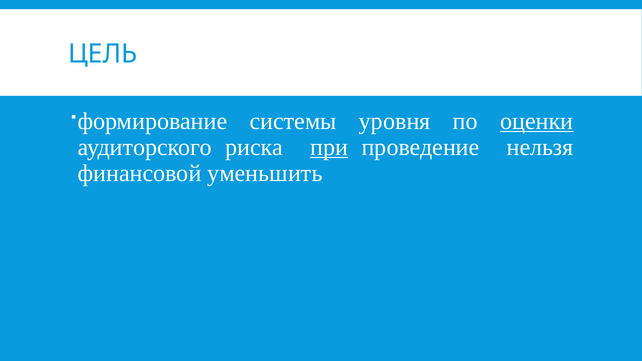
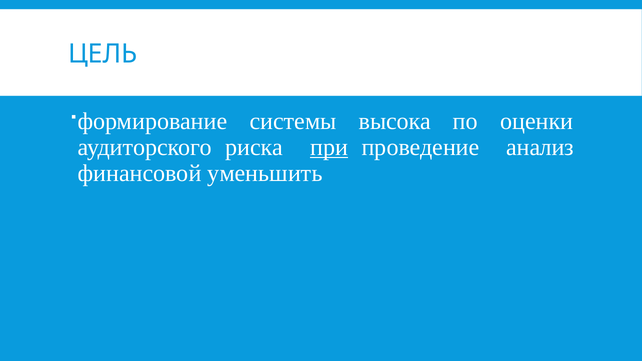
уровня: уровня -> высока (395, 121)
оценки underline: present -> none (537, 121)
нельзя: нельзя -> анализ (540, 147)
